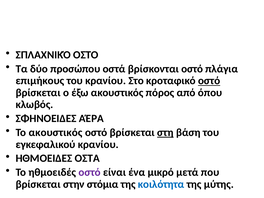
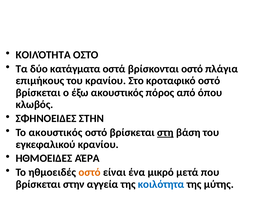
ΣΠΛΑΧΝΙΚΌ: ΣΠΛΑΧΝΙΚΌ -> ΚΟΙΛΌΤΗΤΑ (43, 55)
προσώπου: προσώπου -> κατάγματα (75, 69)
οστό underline: present -> none (209, 81)
ΣΦΗΝΟΕΙΔΕΣ ΑΈΡΑ: ΑΈΡΑ -> ΣΤΗΝ (91, 119)
ΟΣΤΑ: ΟΣΤΑ -> ΑΈΡΑ (87, 158)
οστό colour: purple -> orange (90, 172)
στόμια: στόμια -> αγγεία (103, 184)
